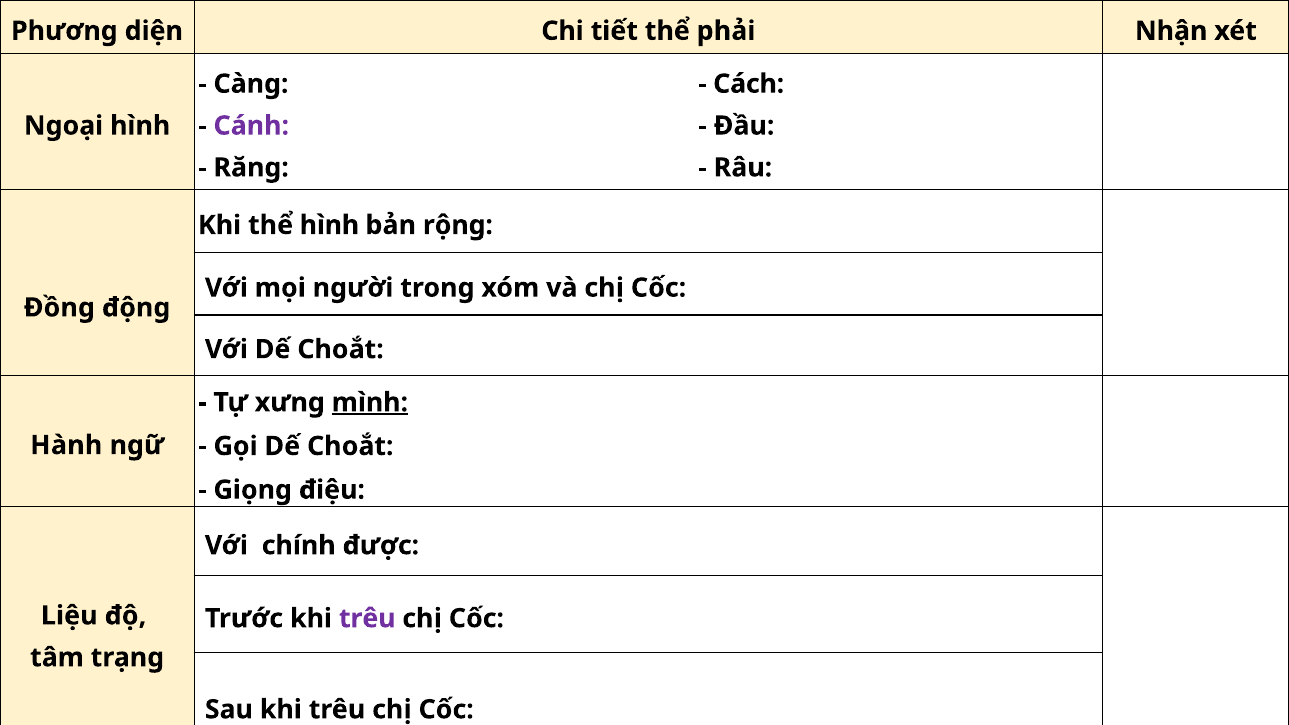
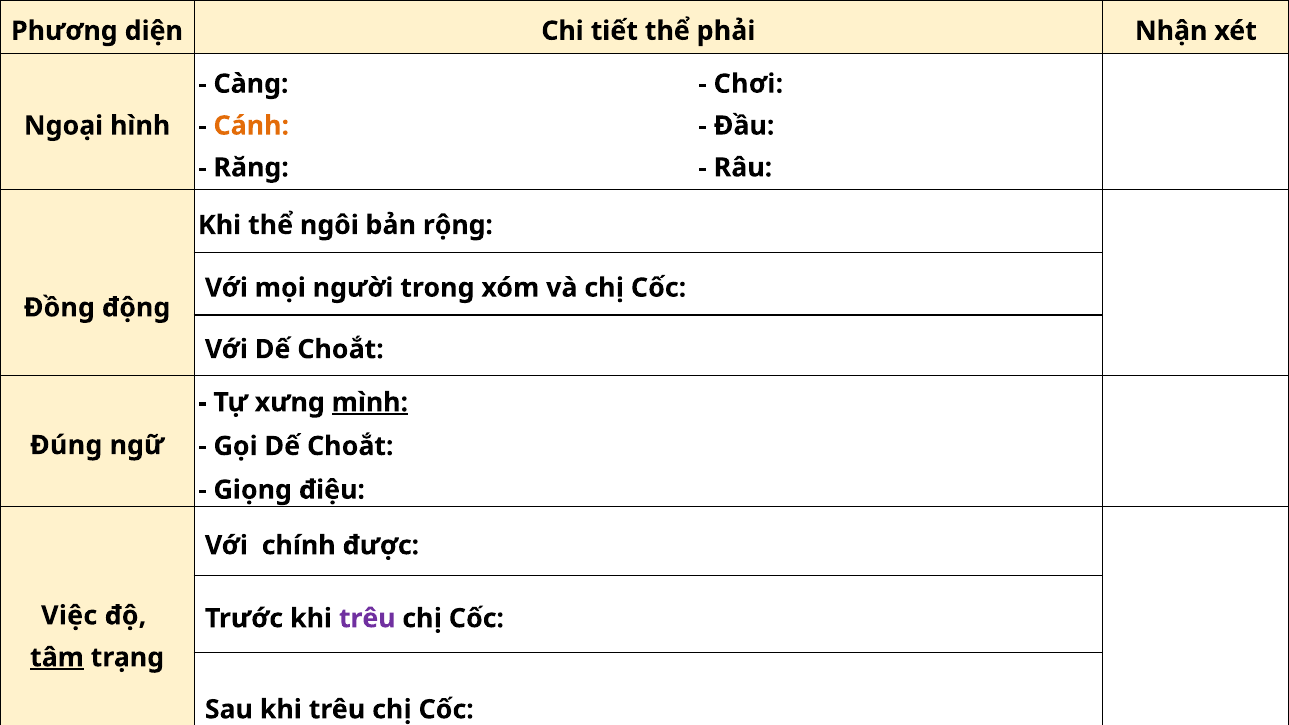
Cách: Cách -> Chơi (748, 84)
Cánh colour: purple -> orange (251, 126)
thể hình: hình -> ngôi (329, 225)
Hành: Hành -> Đúng (66, 445)
Liệu: Liệu -> Việc (69, 616)
tâm underline: none -> present (57, 658)
